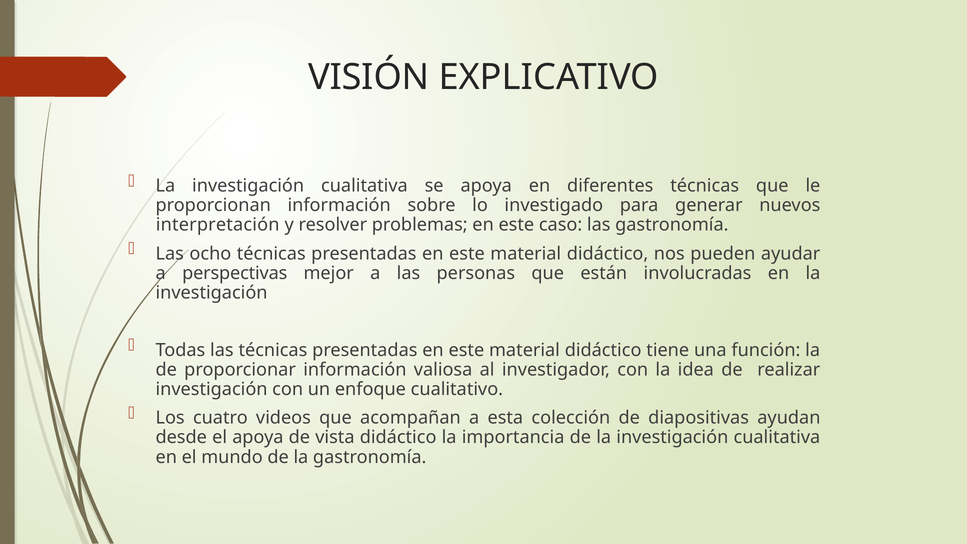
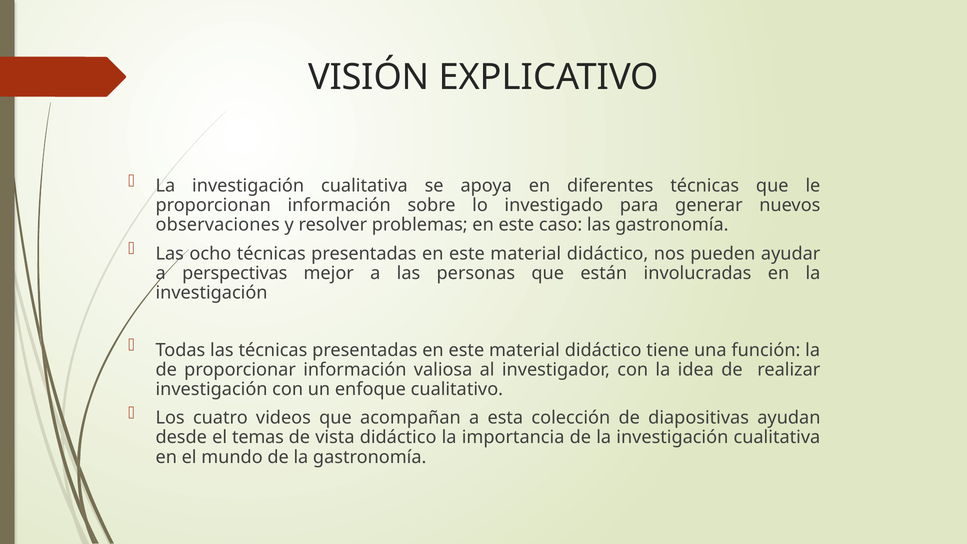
interpretación: interpretación -> observaciones (218, 225)
el apoya: apoya -> temas (258, 437)
